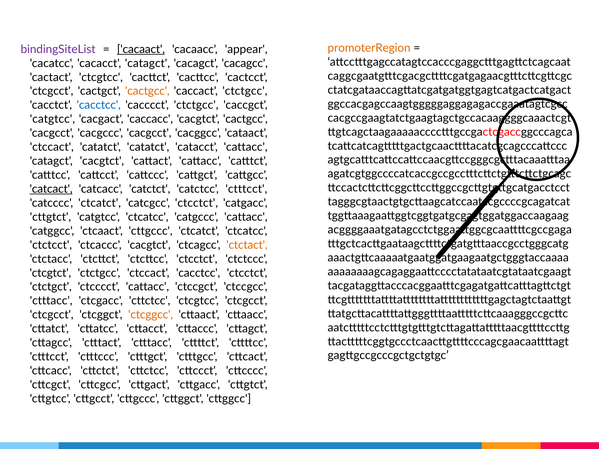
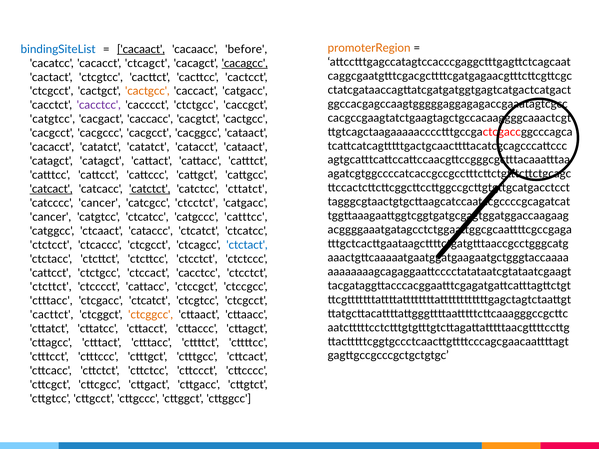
bindingSiteList colour: purple -> blue (58, 49)
appear: appear -> before (246, 49)
cacacct catagct: catagct -> ctcagct (147, 63)
cacagcc underline: none -> present (245, 63)
caccact ctctgcc: ctctgcc -> catgacc (245, 91)
cacctcc colour: blue -> purple (99, 105)
ctccact: ctccact -> cacacct (52, 147)
catacct cattacc: cattacc -> cataact (246, 147)
catagct cacgtct: cacgtct -> catagct (102, 161)
catctct underline: none -> present (150, 189)
catctcc ctttcct: ctttcct -> cttatct (246, 189)
catcccc ctcatct: ctcatct -> cancer (100, 203)
cttgtct: cttgtct -> cancer (50, 217)
catgccc cattacc: cattacc -> catttcc (246, 217)
ctcaact cttgccc: cttgccc -> cataccc (151, 231)
ctcaccc cacgtct: cacgtct -> ctcgcct (149, 245)
ctctact colour: orange -> blue (247, 245)
ctcgtct: ctcgtct -> cattcct (50, 273)
ctctgct: ctctgct -> ctcttct (51, 287)
ctcgacc cttctcc: cttctcc -> ctcatct (150, 301)
ctcgcct: ctcgcct -> cacttct (52, 315)
